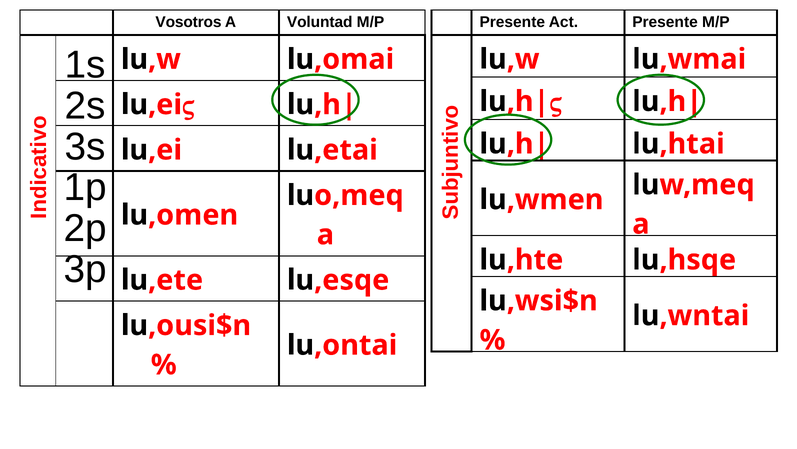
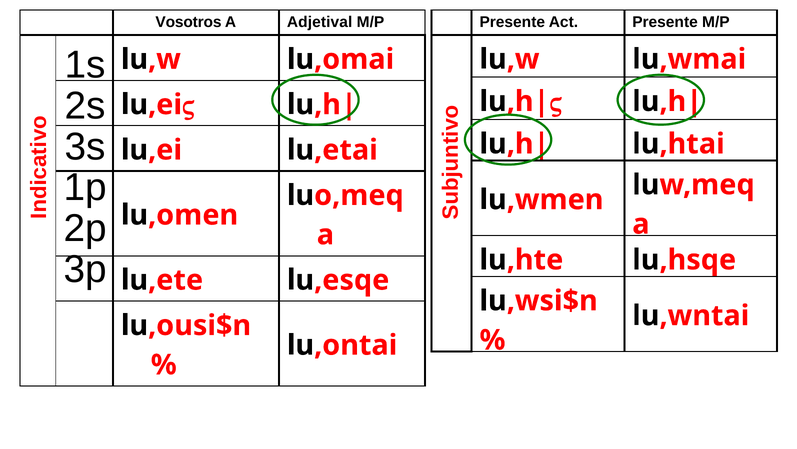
Voluntad: Voluntad -> Adjetival (320, 22)
